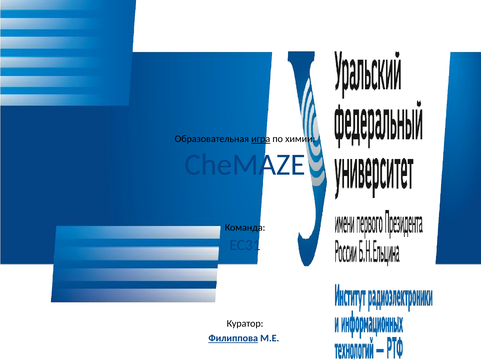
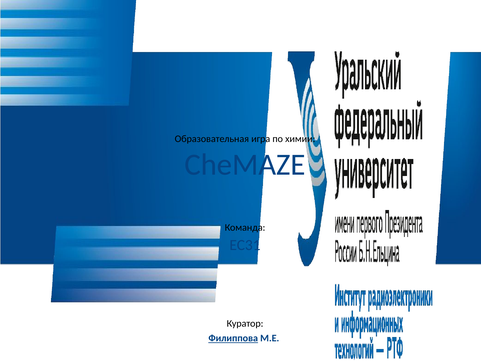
игра underline: present -> none (261, 139)
